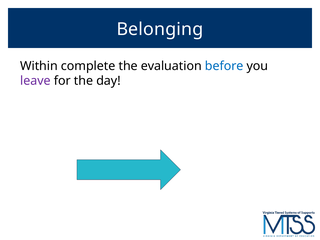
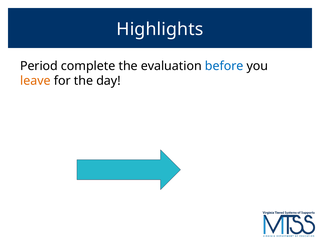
Belonging: Belonging -> Highlights (160, 29)
Within: Within -> Period (39, 66)
leave colour: purple -> orange (35, 81)
